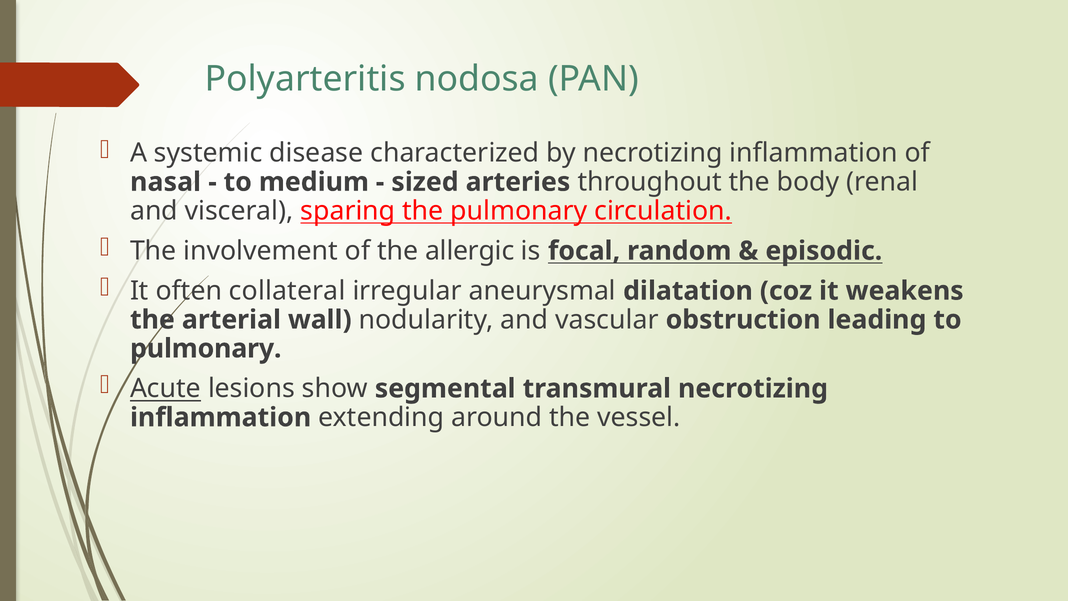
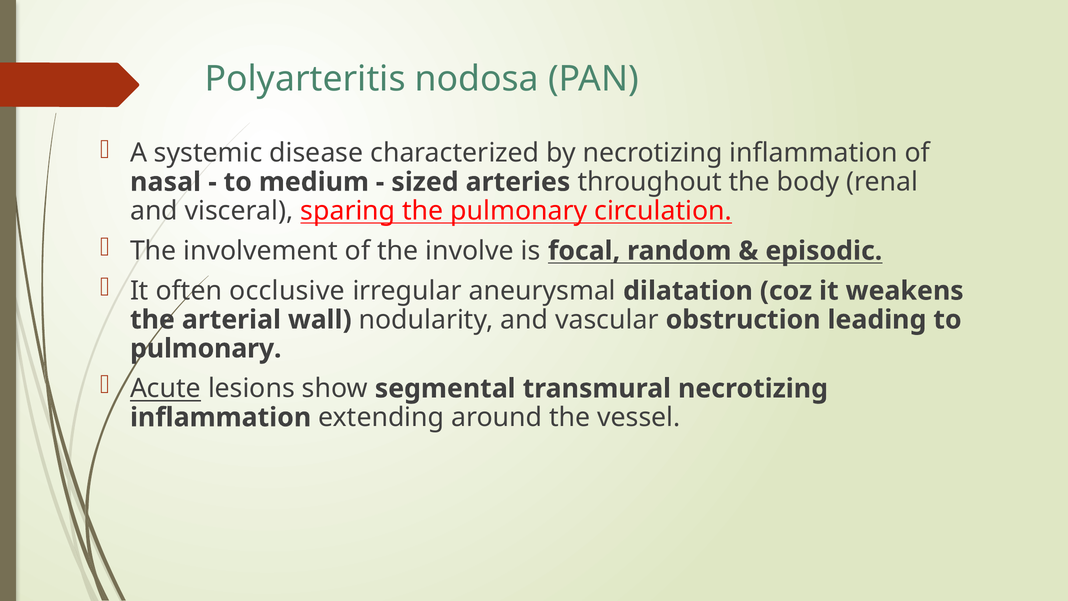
allergic: allergic -> involve (470, 251)
collateral: collateral -> occlusive (287, 291)
